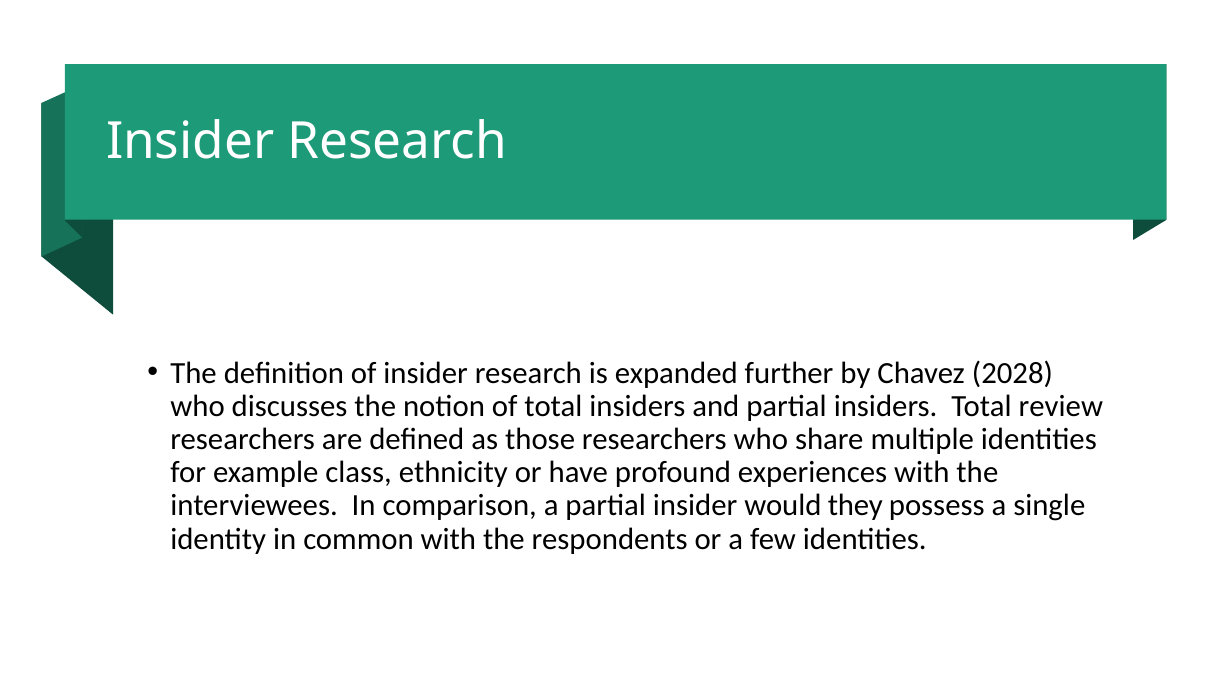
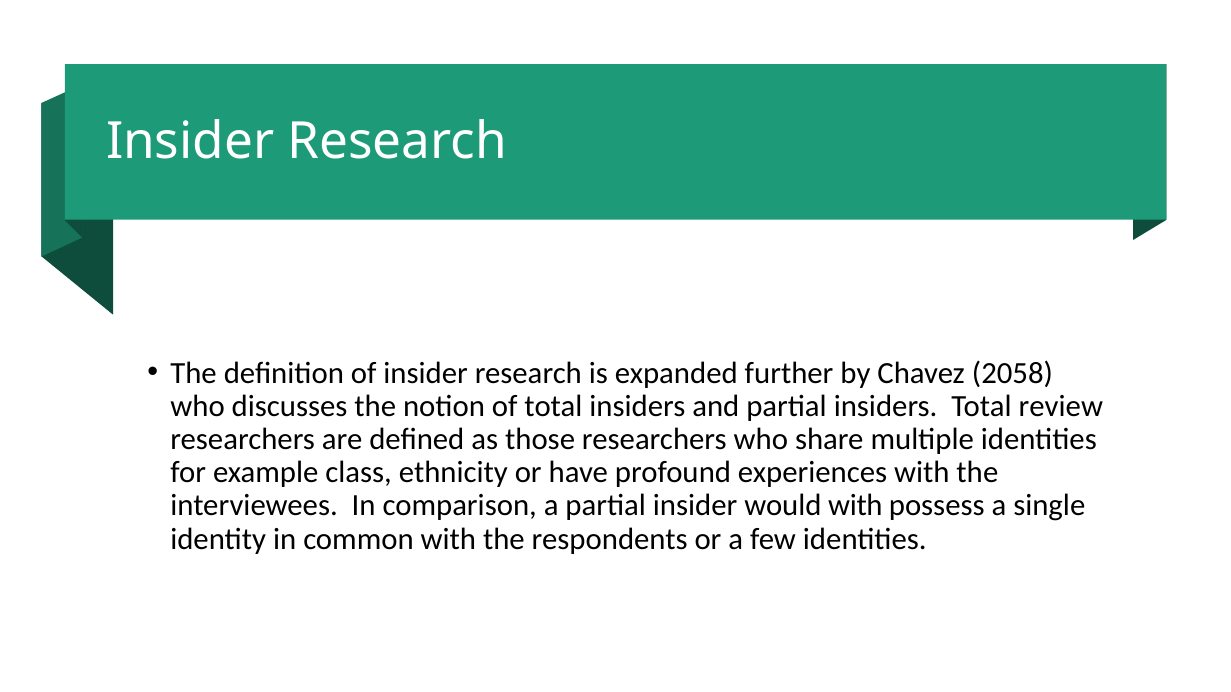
2028: 2028 -> 2058 (1012, 373)
would they: they -> with (855, 506)
